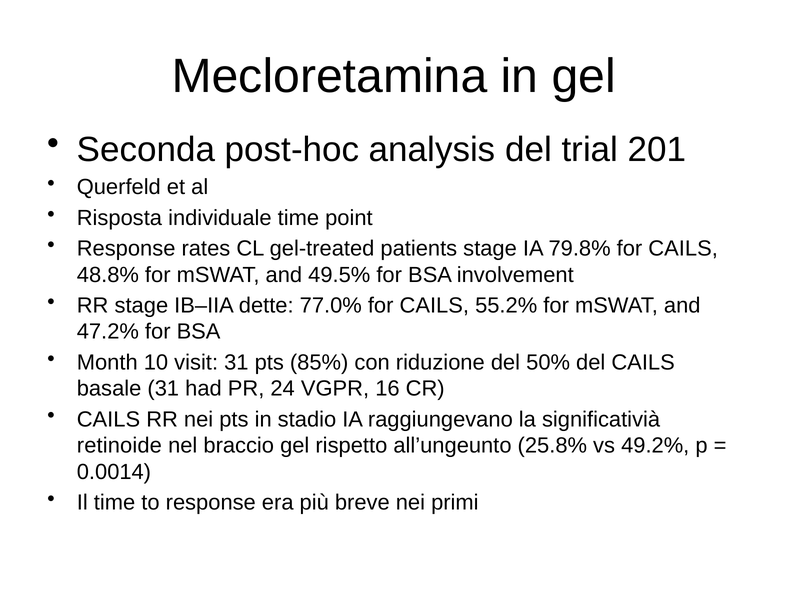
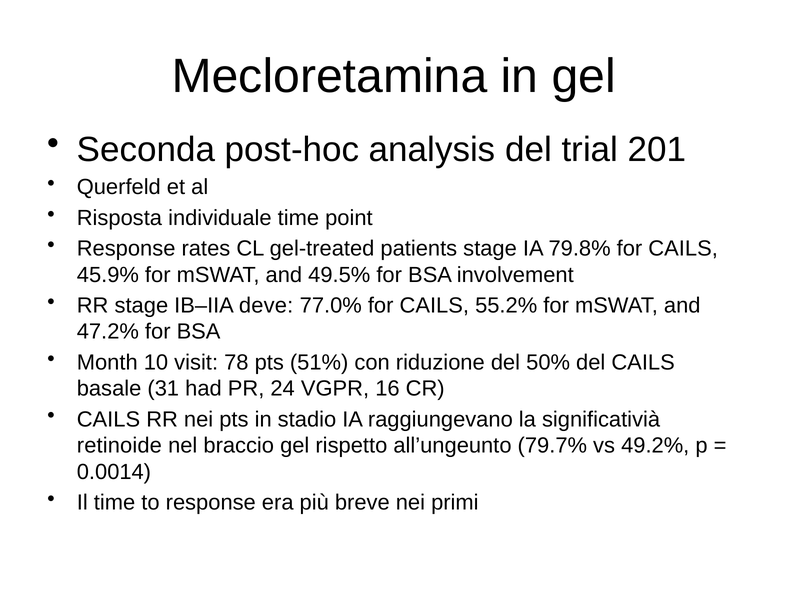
48.8%: 48.8% -> 45.9% (108, 275)
dette: dette -> deve (266, 305)
visit 31: 31 -> 78 (236, 362)
85%: 85% -> 51% (319, 362)
25.8%: 25.8% -> 79.7% (552, 446)
